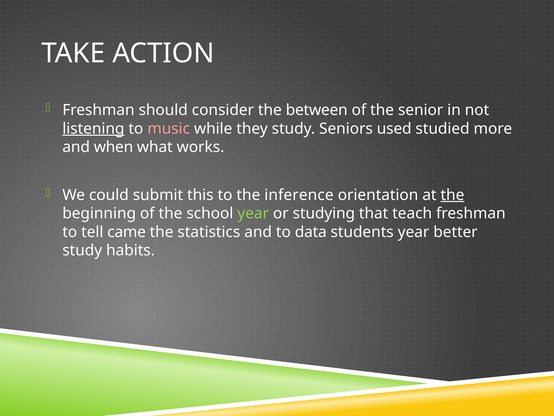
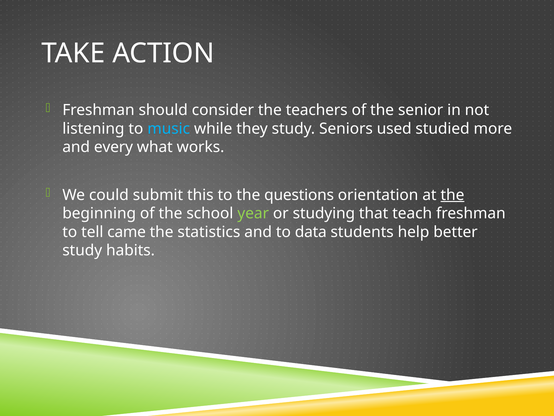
between: between -> teachers (317, 110)
listening underline: present -> none (93, 129)
music colour: pink -> light blue (169, 129)
when: when -> every (113, 147)
inference: inference -> questions (299, 195)
students year: year -> help (414, 232)
